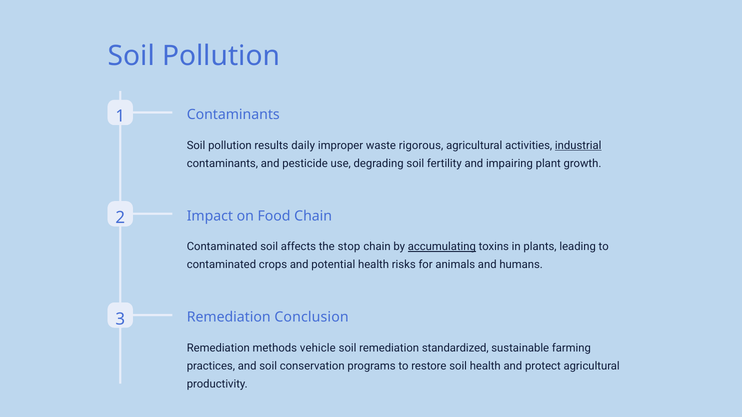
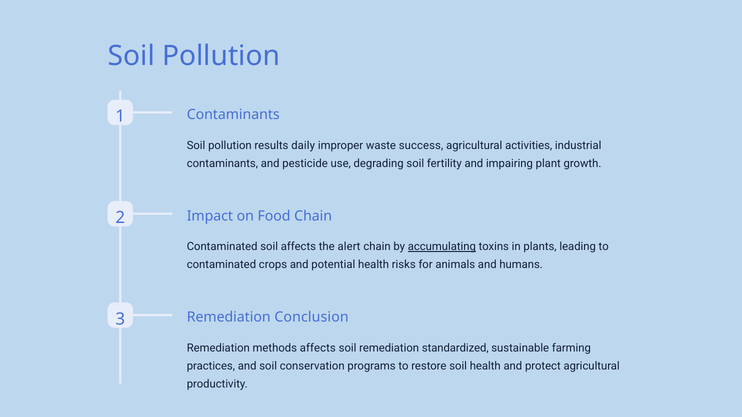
rigorous: rigorous -> success (421, 146)
industrial underline: present -> none (578, 146)
stop: stop -> alert (349, 247)
methods vehicle: vehicle -> affects (318, 348)
